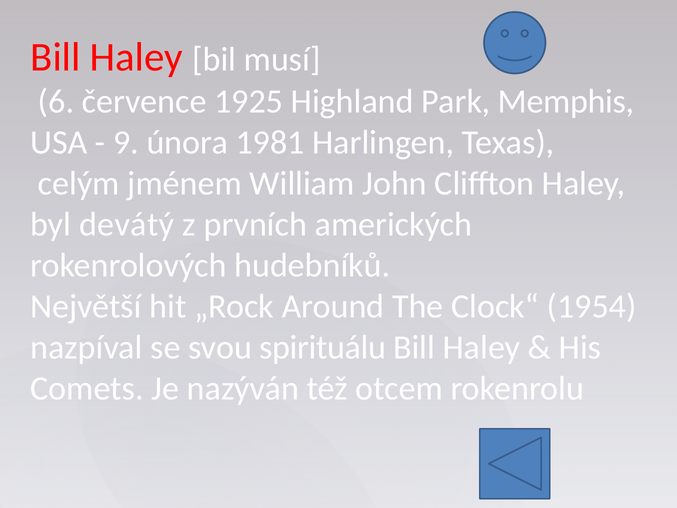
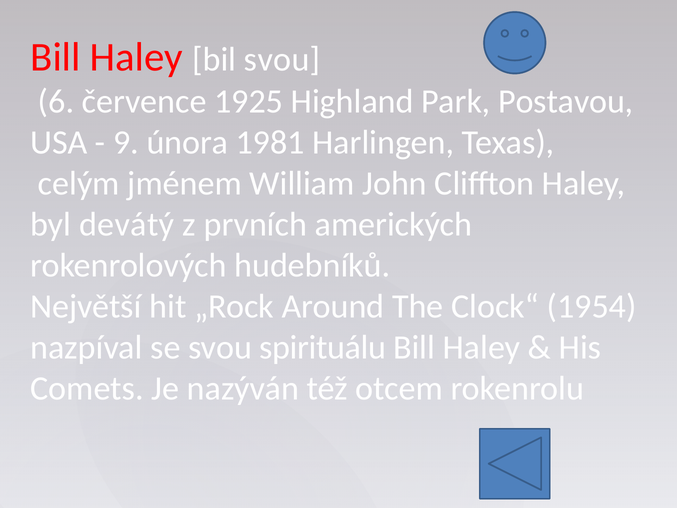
bil musí: musí -> svou (282, 59)
Memphis: Memphis -> Postavou (566, 102)
